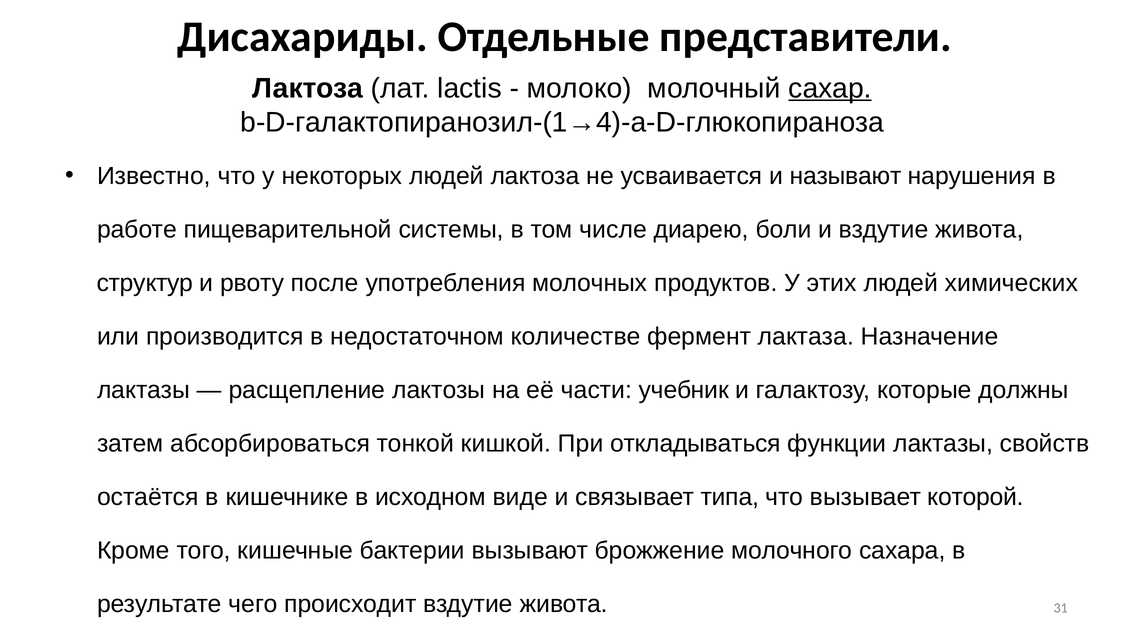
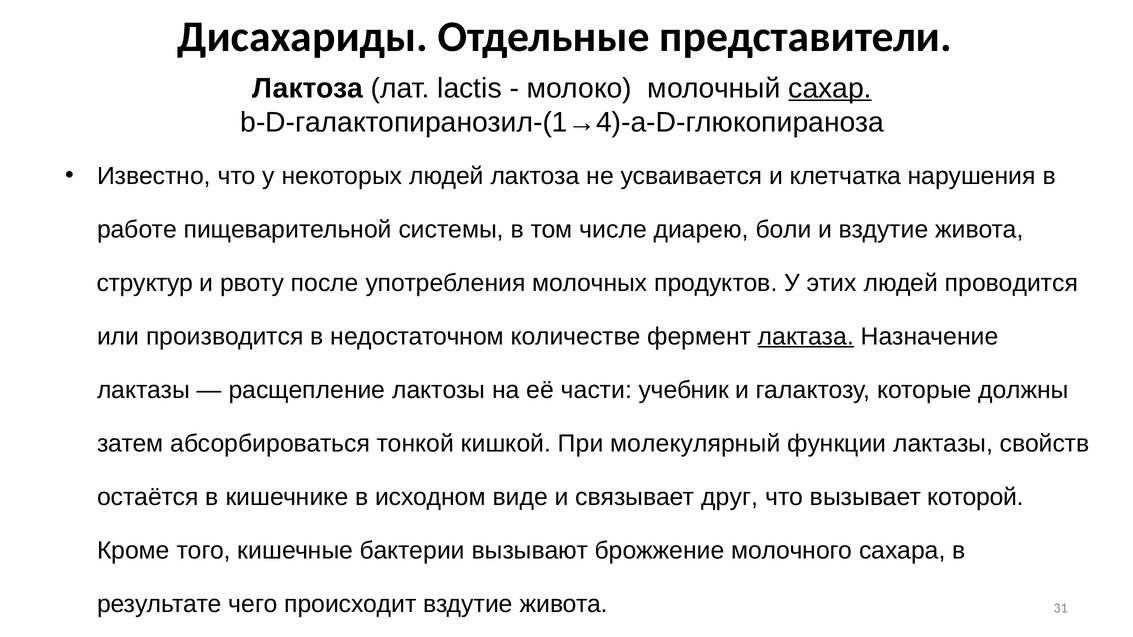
называют: называют -> клетчатка (846, 176)
химических: химических -> проводится (1011, 283)
лактаза underline: none -> present (806, 337)
откладываться: откладываться -> молекулярный (695, 444)
типа: типа -> друг (730, 497)
